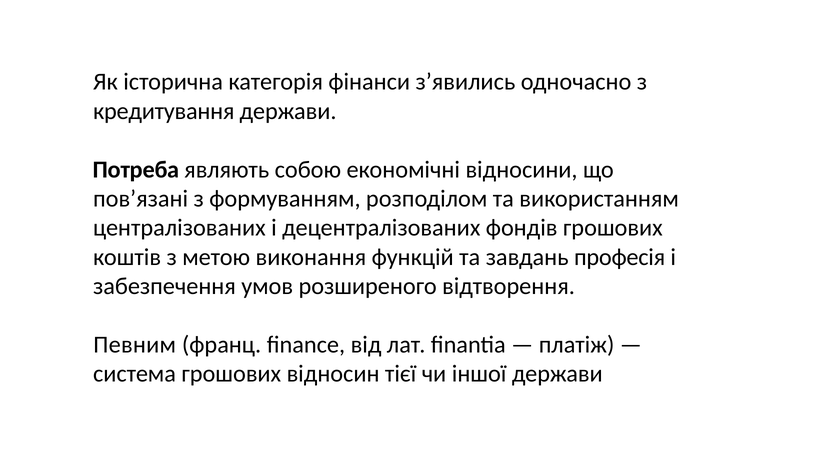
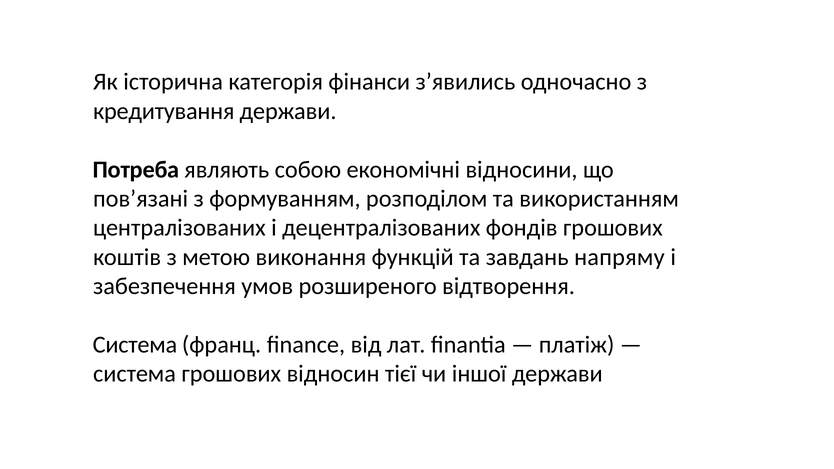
професія: професія -> напряму (619, 257)
Певним: Певним -> Система (135, 345)
